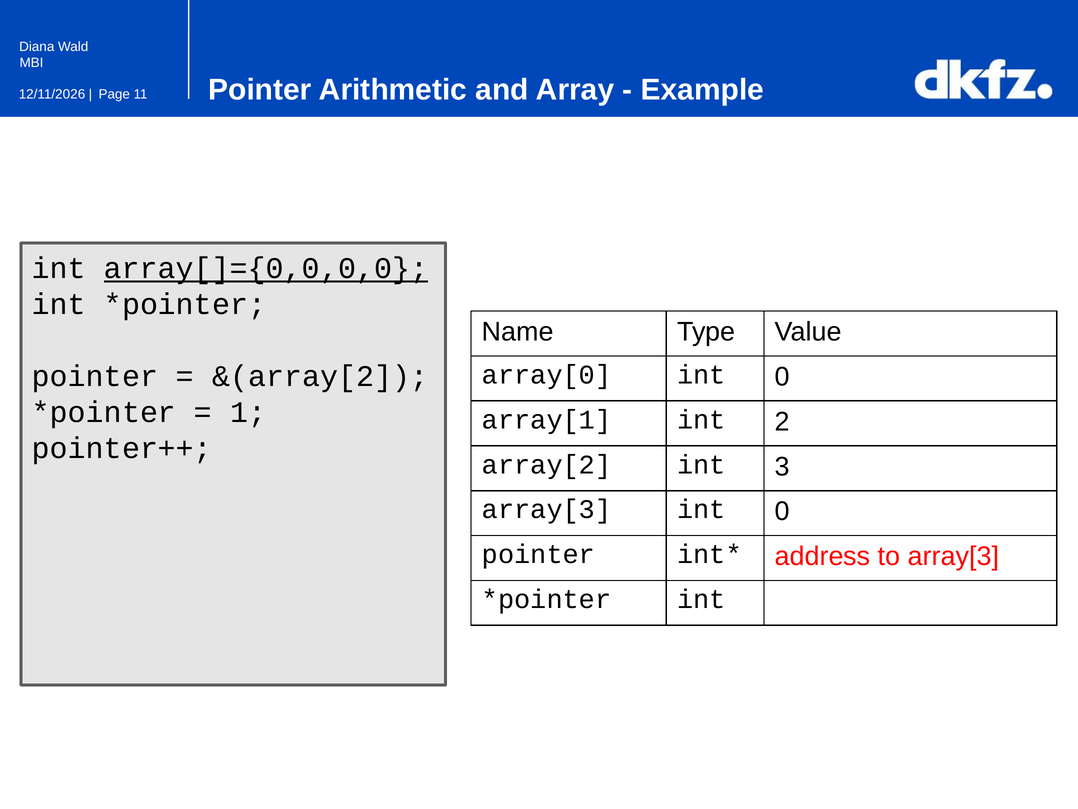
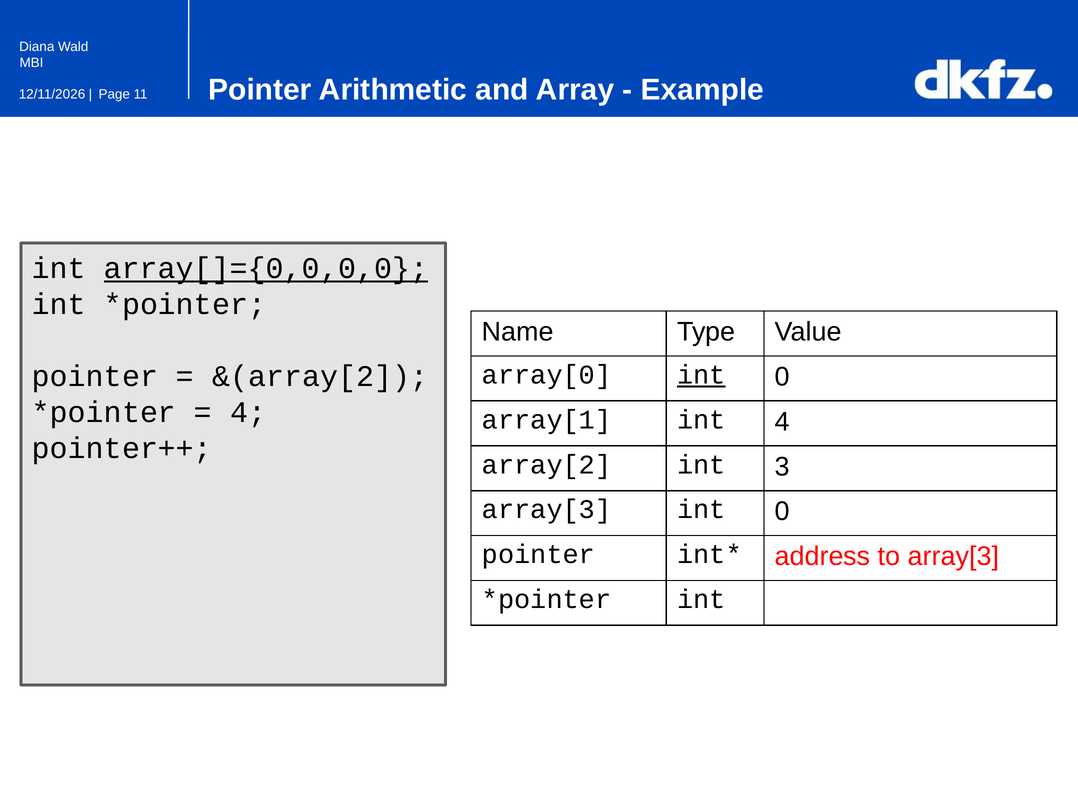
int underline: none -> present (701, 375)
1: 1 -> 4 (248, 412)
int 2: 2 -> 4 (782, 422)
